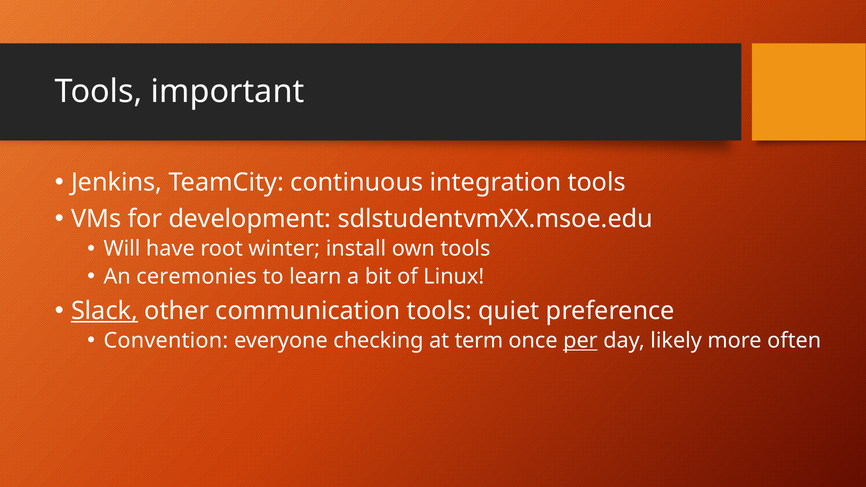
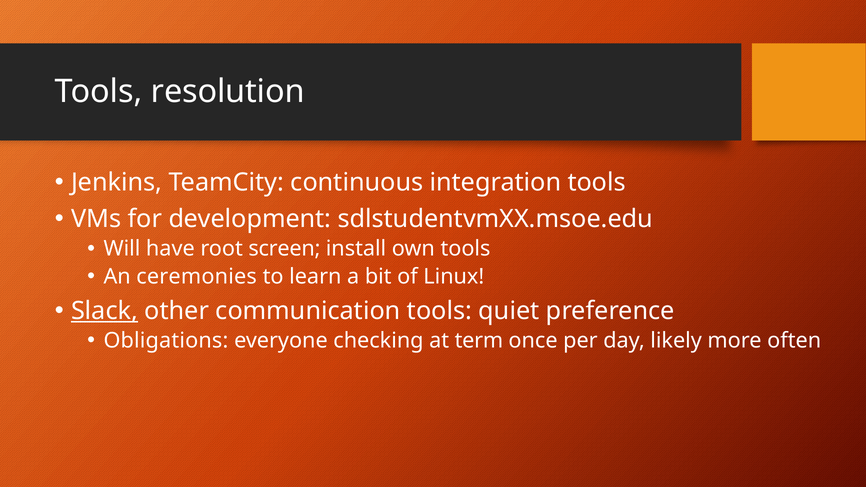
important: important -> resolution (228, 92)
winter: winter -> screen (284, 249)
Convention: Convention -> Obligations (166, 341)
per underline: present -> none (580, 341)
